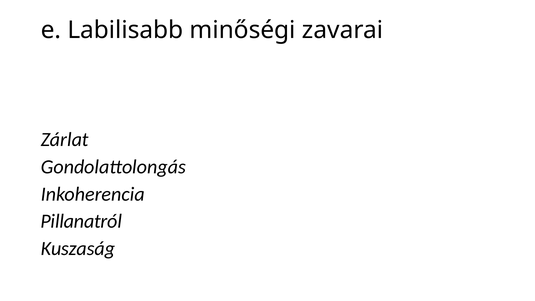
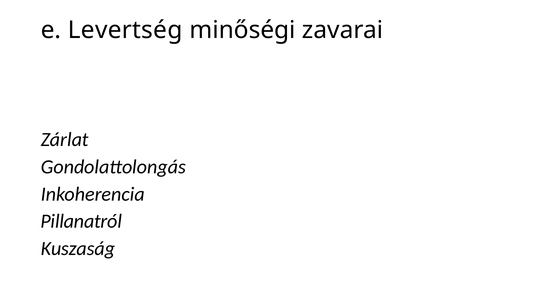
Labilisabb: Labilisabb -> Levertség (125, 30)
